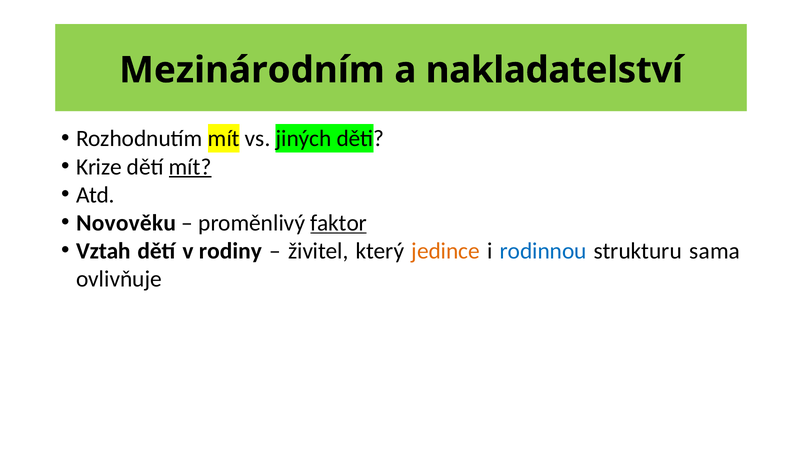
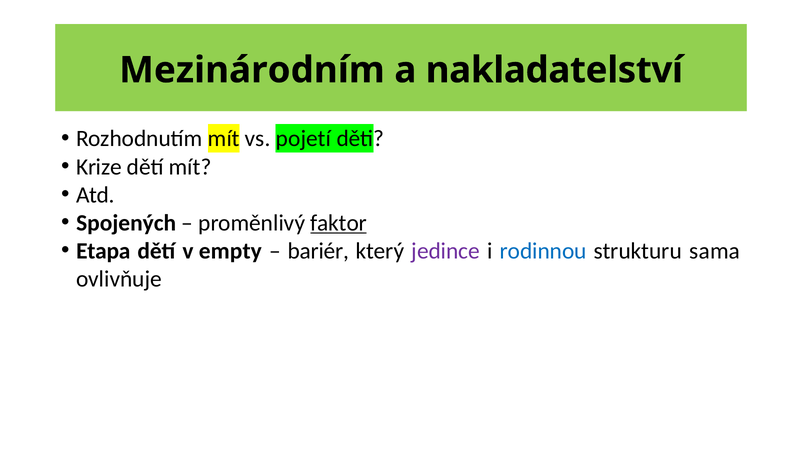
jiných: jiných -> pojetí (303, 139)
mít underline: present -> none (190, 167)
Novověku: Novověku -> Spojených (126, 223)
Vztah: Vztah -> Etapa (103, 251)
rodiny: rodiny -> empty (230, 251)
živitel: živitel -> bariér (318, 251)
jedince colour: orange -> purple (446, 251)
